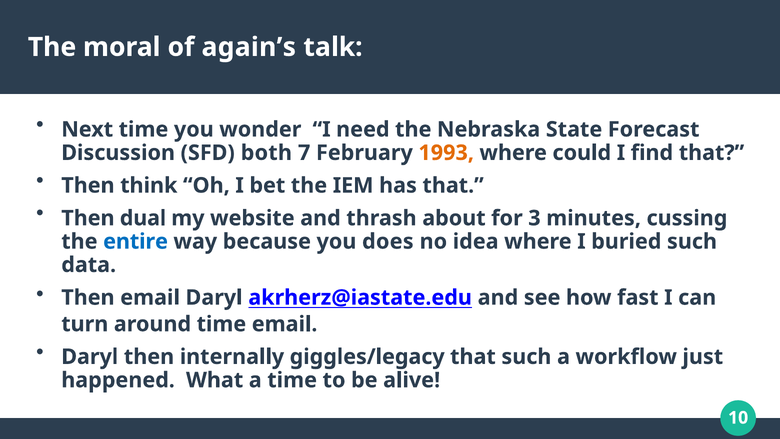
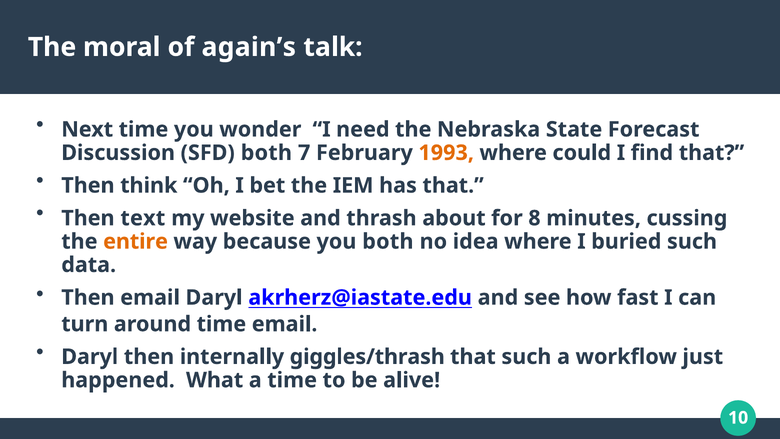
dual: dual -> text (143, 218)
3: 3 -> 8 (534, 218)
entire colour: blue -> orange (136, 241)
you does: does -> both (388, 241)
giggles/legacy: giggles/legacy -> giggles/thrash (367, 357)
